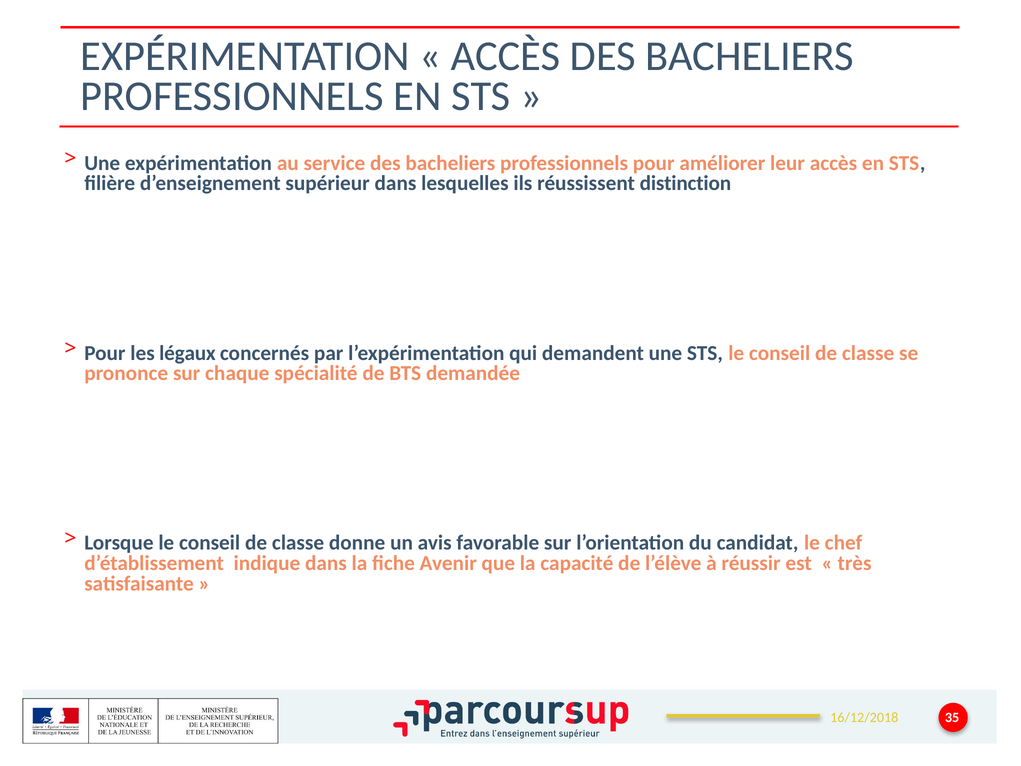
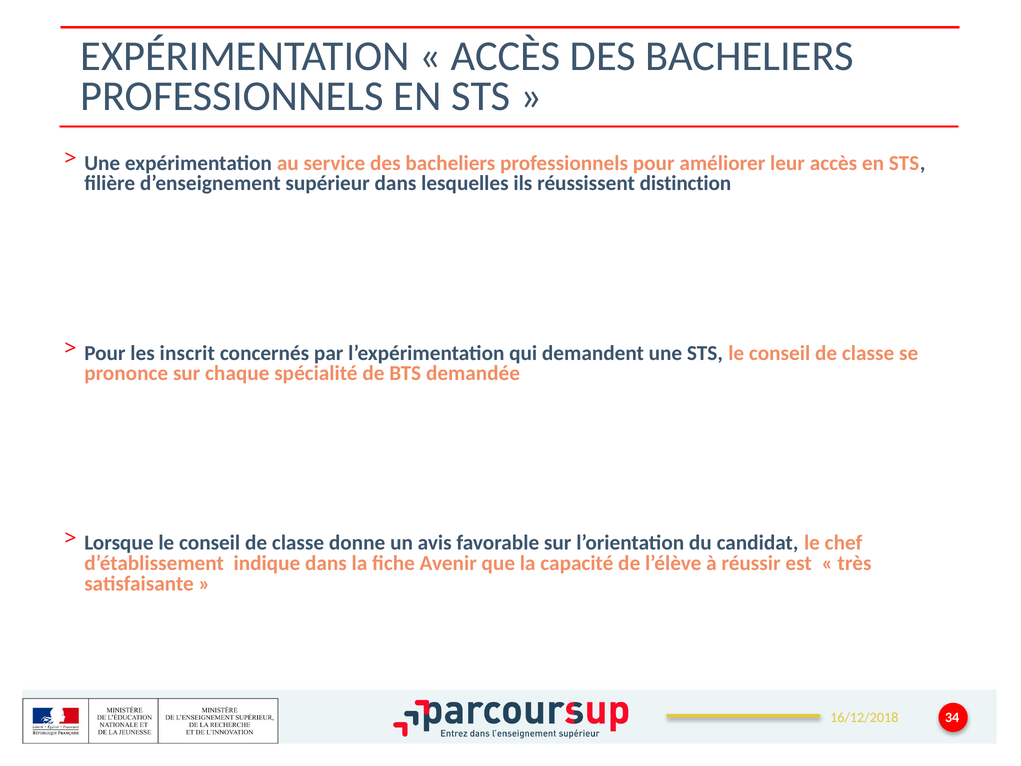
légaux: légaux -> inscrit (187, 353)
35: 35 -> 34 (952, 717)
